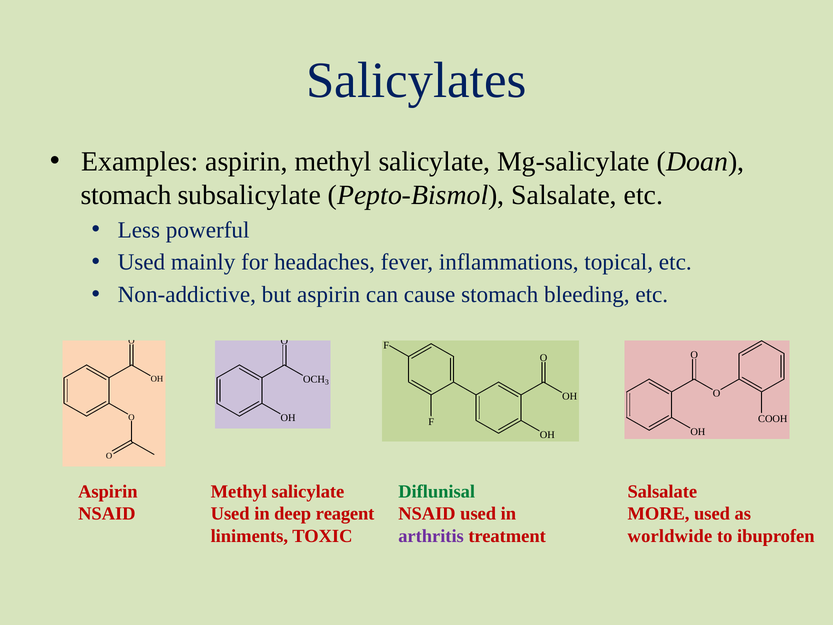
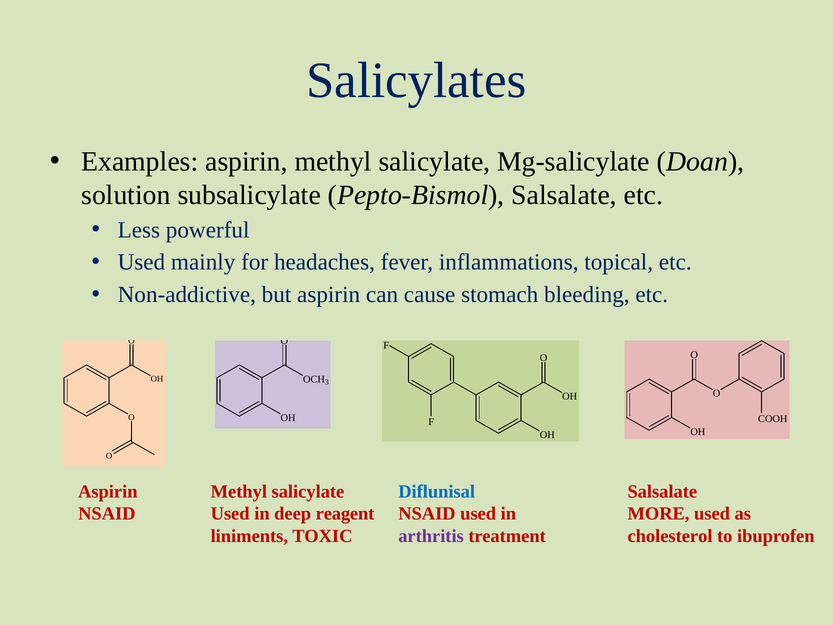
stomach: stomach -> solution (126, 195)
Diflunisal colour: green -> blue (437, 491)
worldwide: worldwide -> cholesterol (670, 536)
